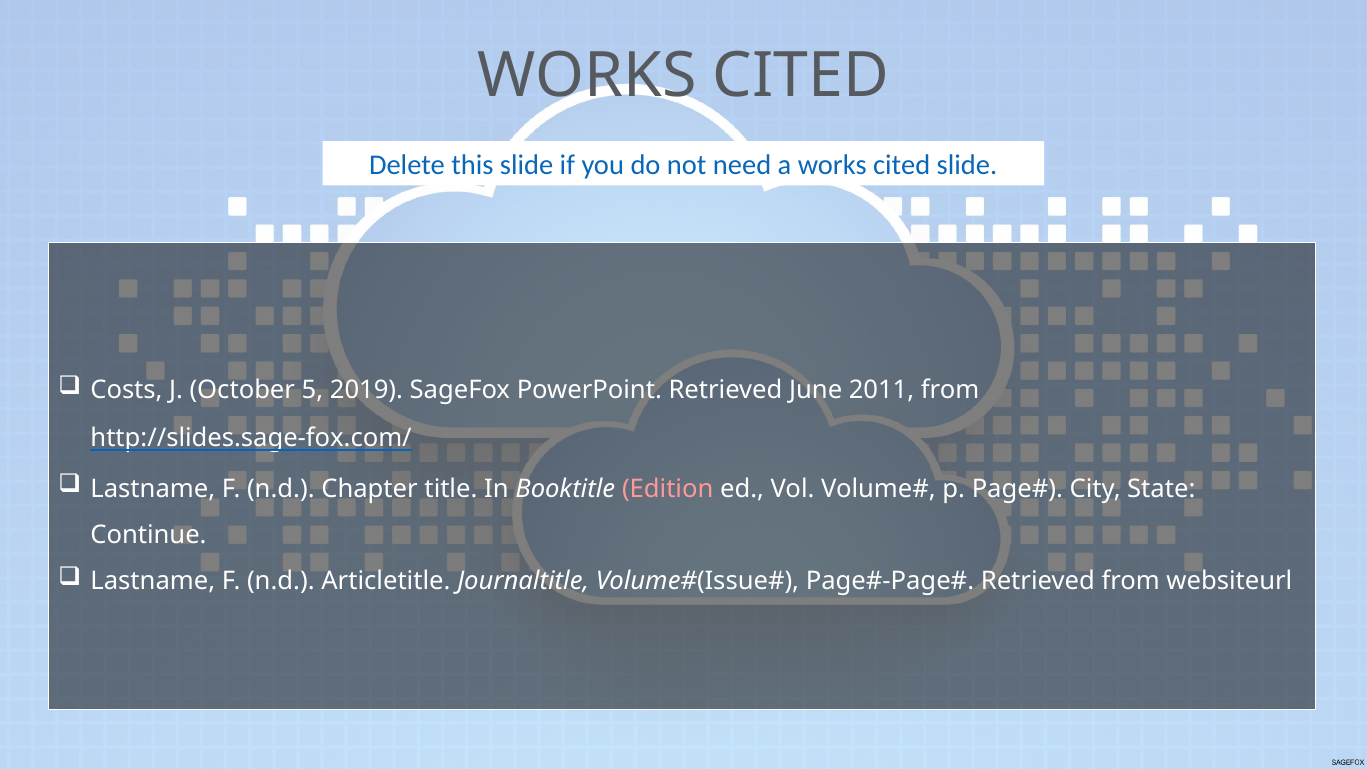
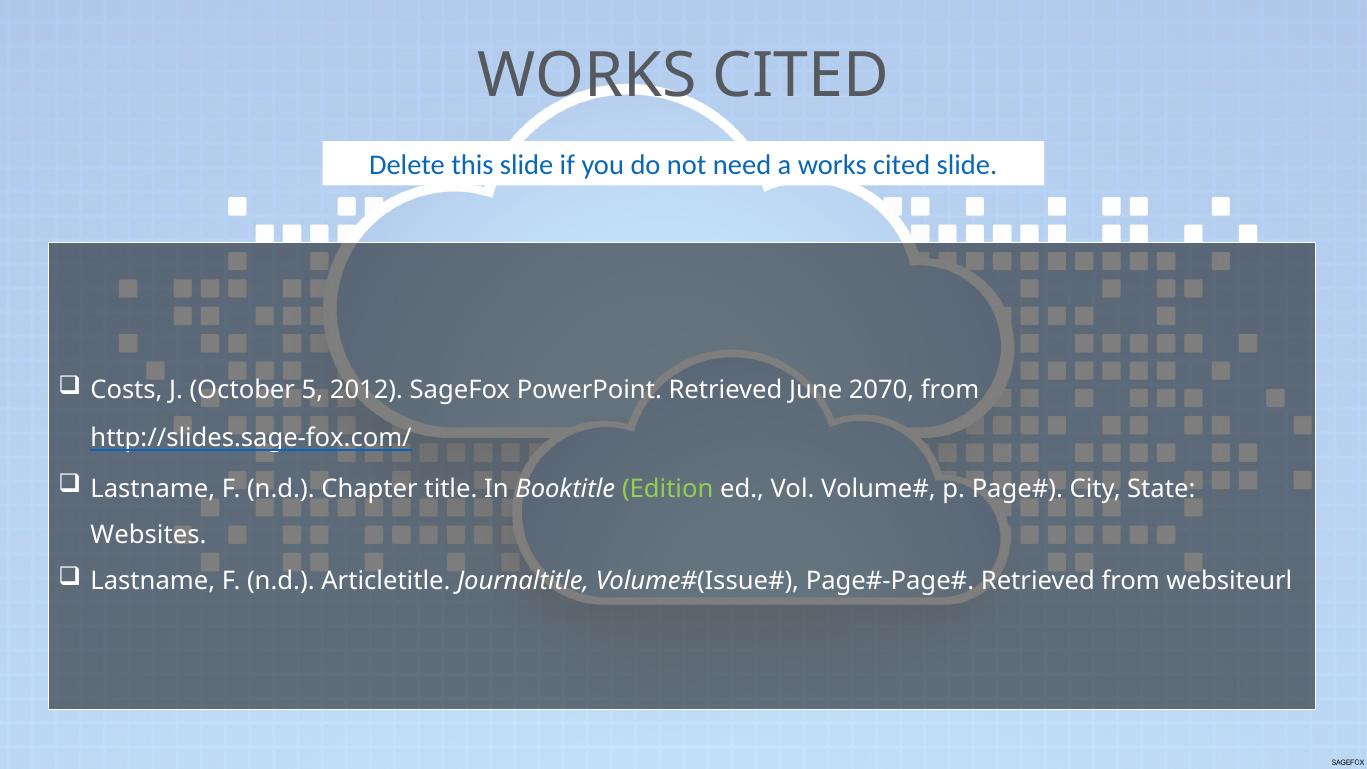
2019: 2019 -> 2012 (366, 390)
2011: 2011 -> 2070 (882, 390)
Edition colour: pink -> light green (668, 489)
Continue: Continue -> Websites (148, 535)
